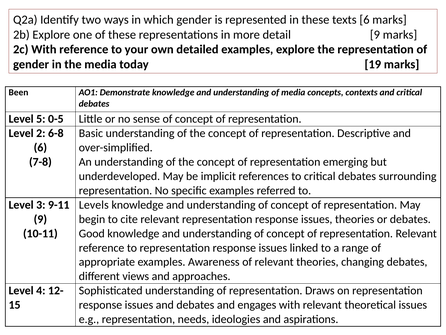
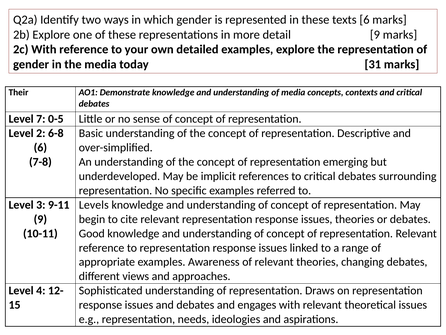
19: 19 -> 31 (373, 64)
Been: Been -> Their (18, 92)
5: 5 -> 7 (41, 119)
